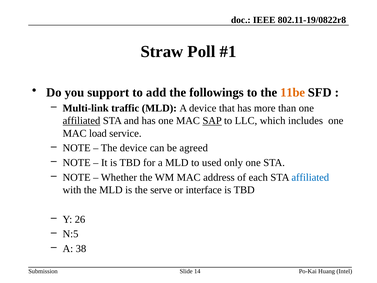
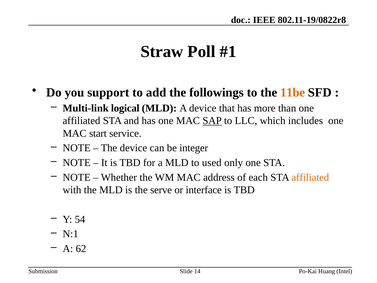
traffic: traffic -> logical (125, 108)
affiliated underline: present -> none (81, 121)
load: load -> start (98, 133)
agreed: agreed -> integer (194, 148)
affiliated colour: blue -> orange (310, 177)
26: 26 -> 54 (80, 219)
N:5: N:5 -> N:1 (71, 234)
38: 38 -> 62 (81, 248)
